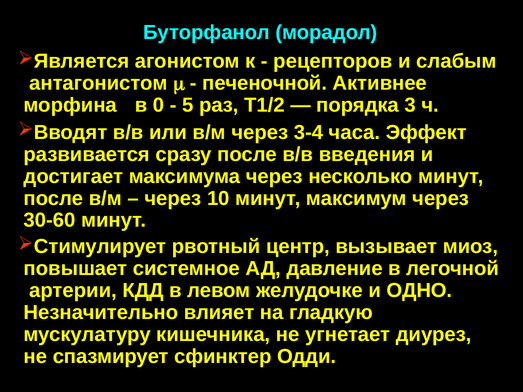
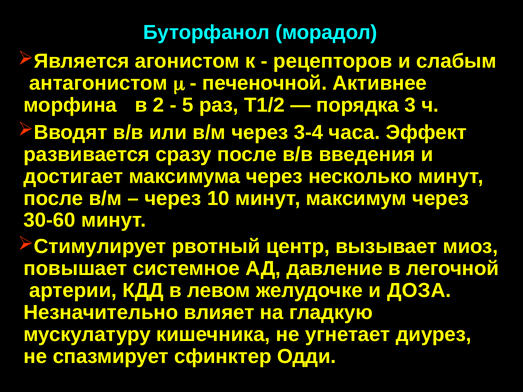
0: 0 -> 2 (158, 105)
ОДНО: ОДНО -> ДОЗА (419, 291)
